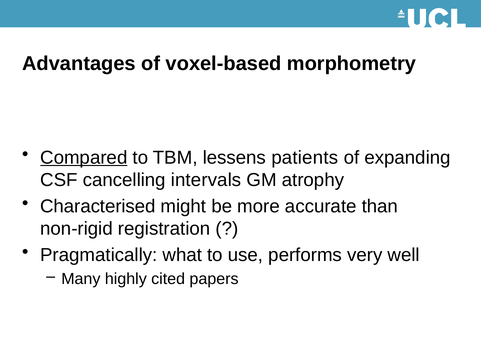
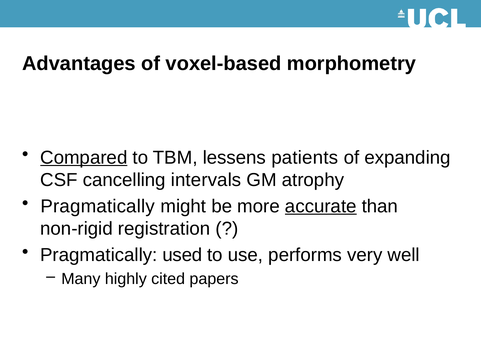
Characterised: Characterised -> Pragmatically (98, 206)
accurate underline: none -> present (321, 206)
what: what -> used (182, 255)
